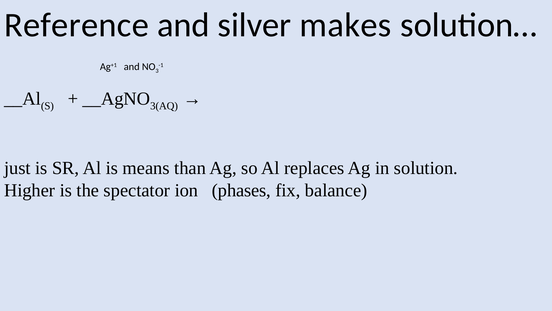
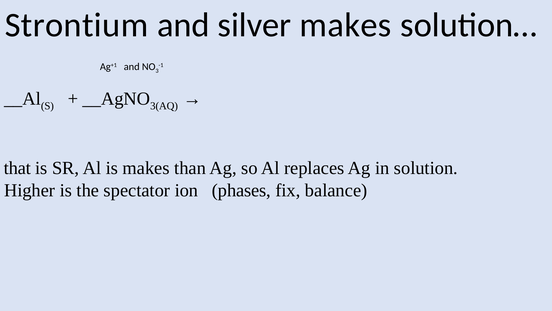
Reference: Reference -> Strontium (76, 25)
just: just -> that (17, 168)
is means: means -> makes (146, 168)
